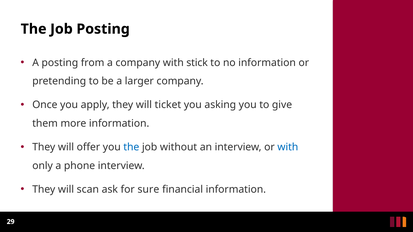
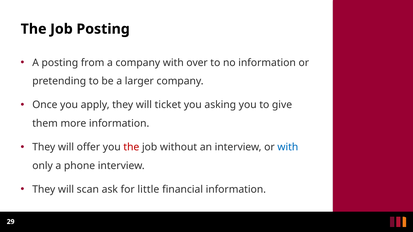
stick: stick -> over (197, 63)
the colour: blue -> red (131, 147)
sure: sure -> little (148, 190)
